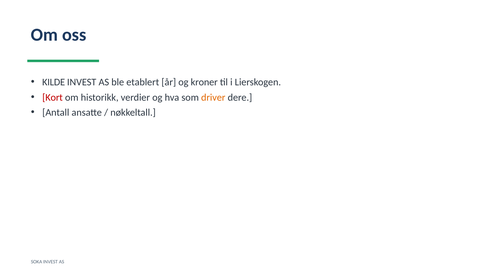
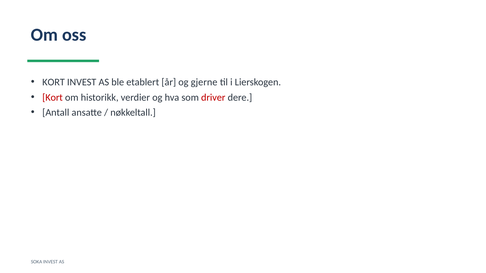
KILDE: KILDE -> KORT (54, 82)
kroner: kroner -> gjerne (204, 82)
driver colour: orange -> red (213, 98)
